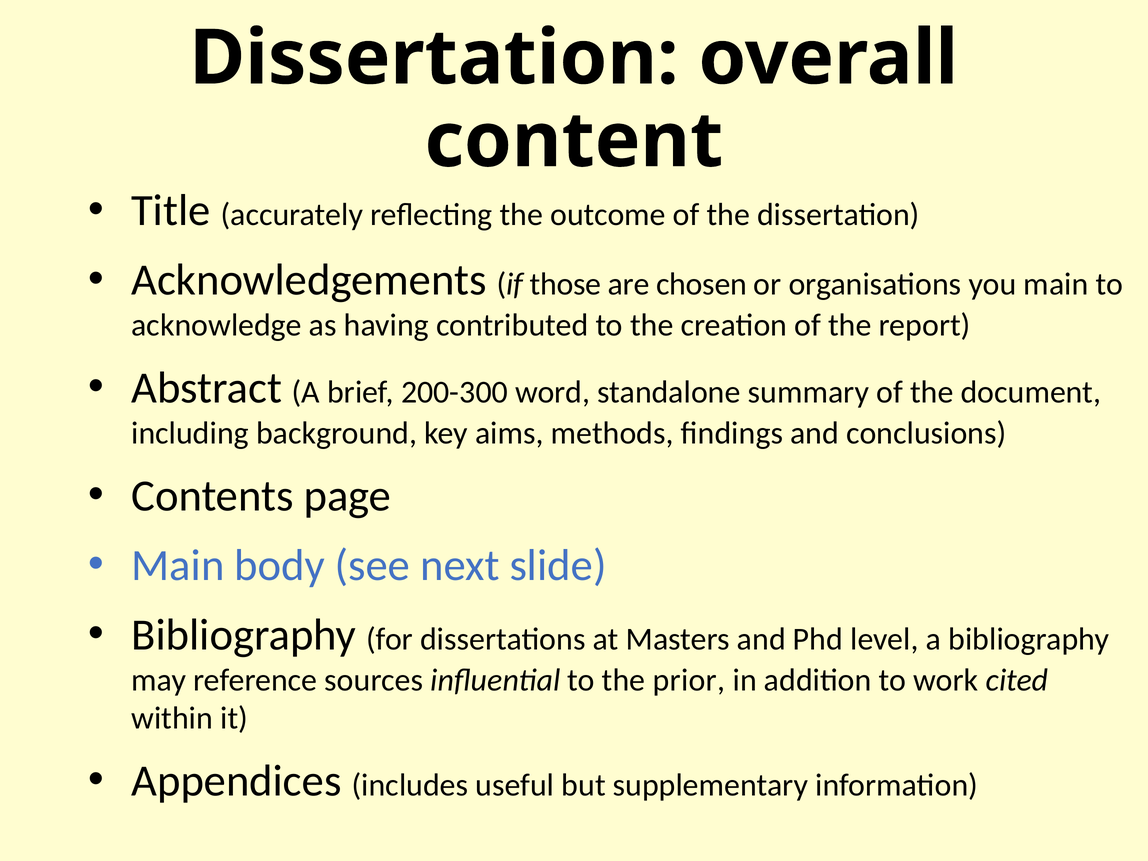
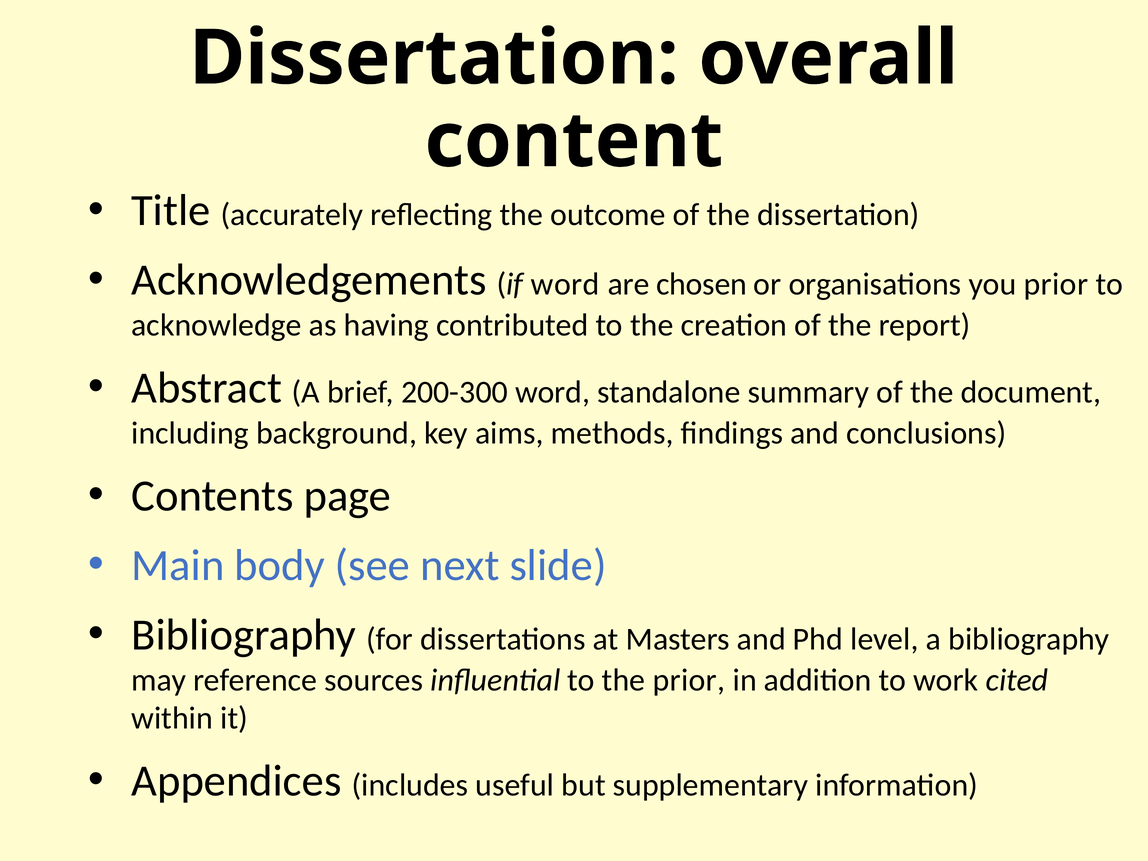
if those: those -> word (565, 284)
you main: main -> prior (1056, 284)
